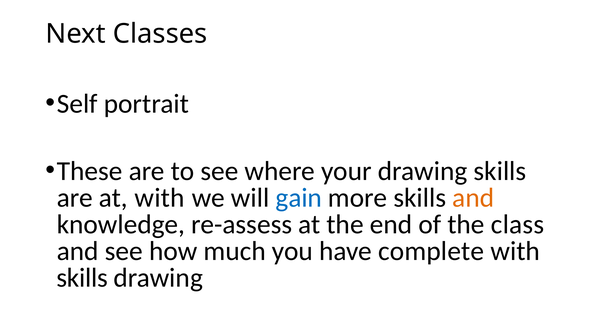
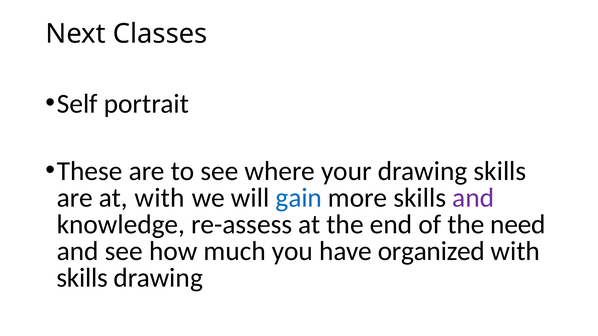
and colour: orange -> purple (473, 198)
class: class -> need (518, 225)
complete: complete -> organized (431, 251)
